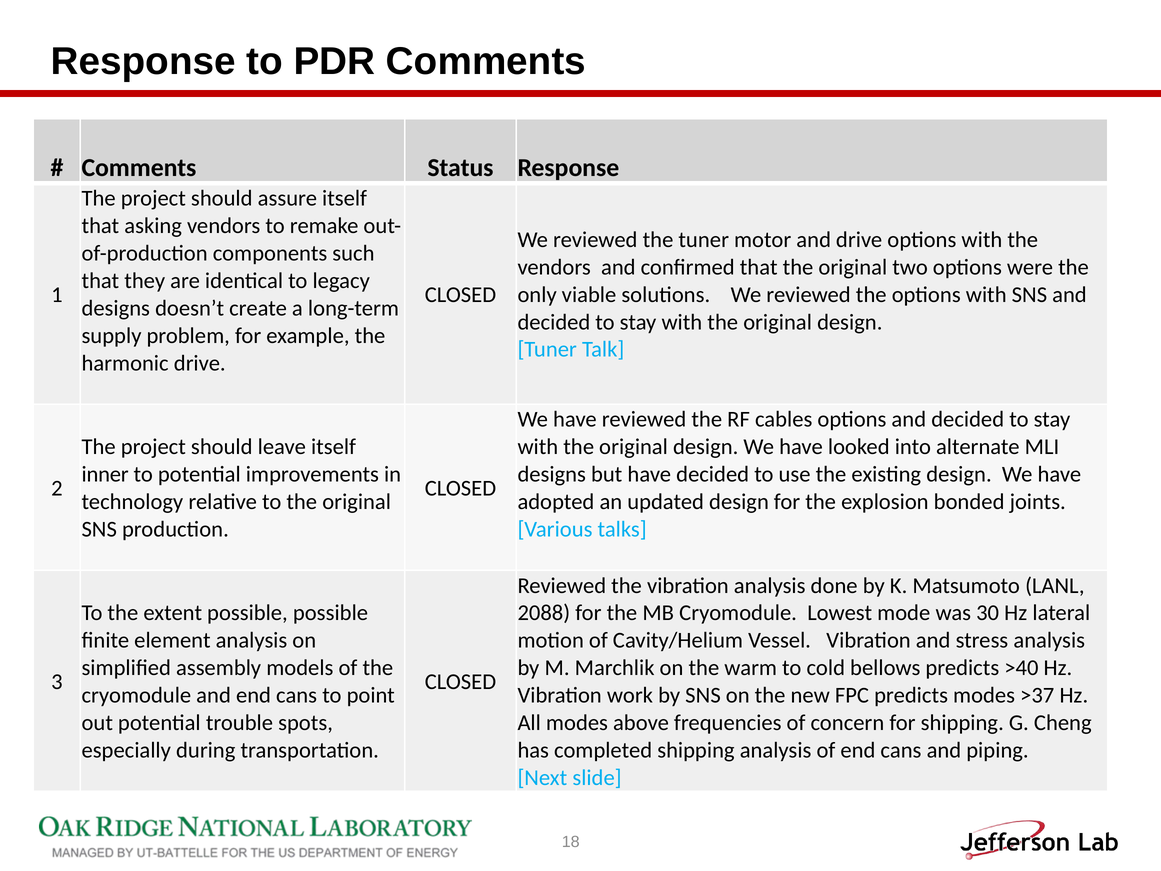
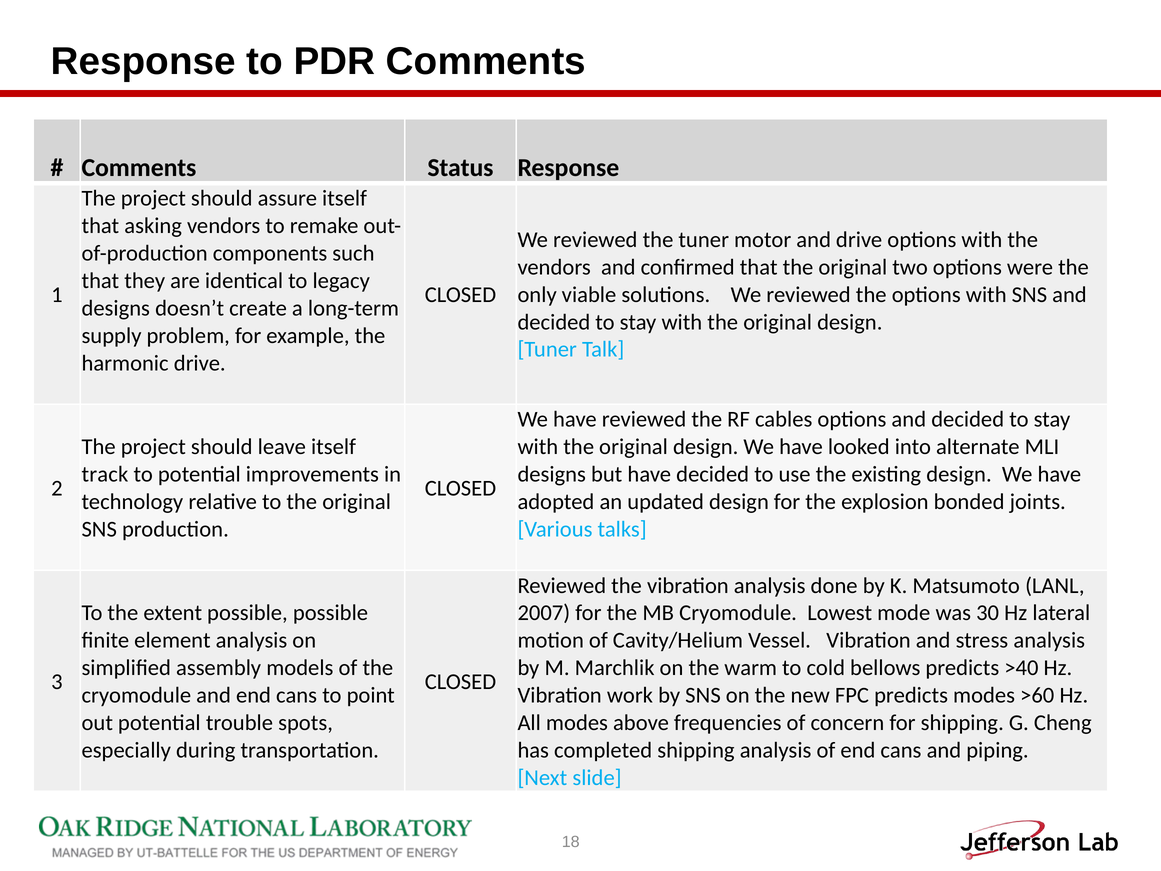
inner: inner -> track (105, 474)
2088: 2088 -> 2007 (544, 613)
>37: >37 -> >60 (1037, 695)
